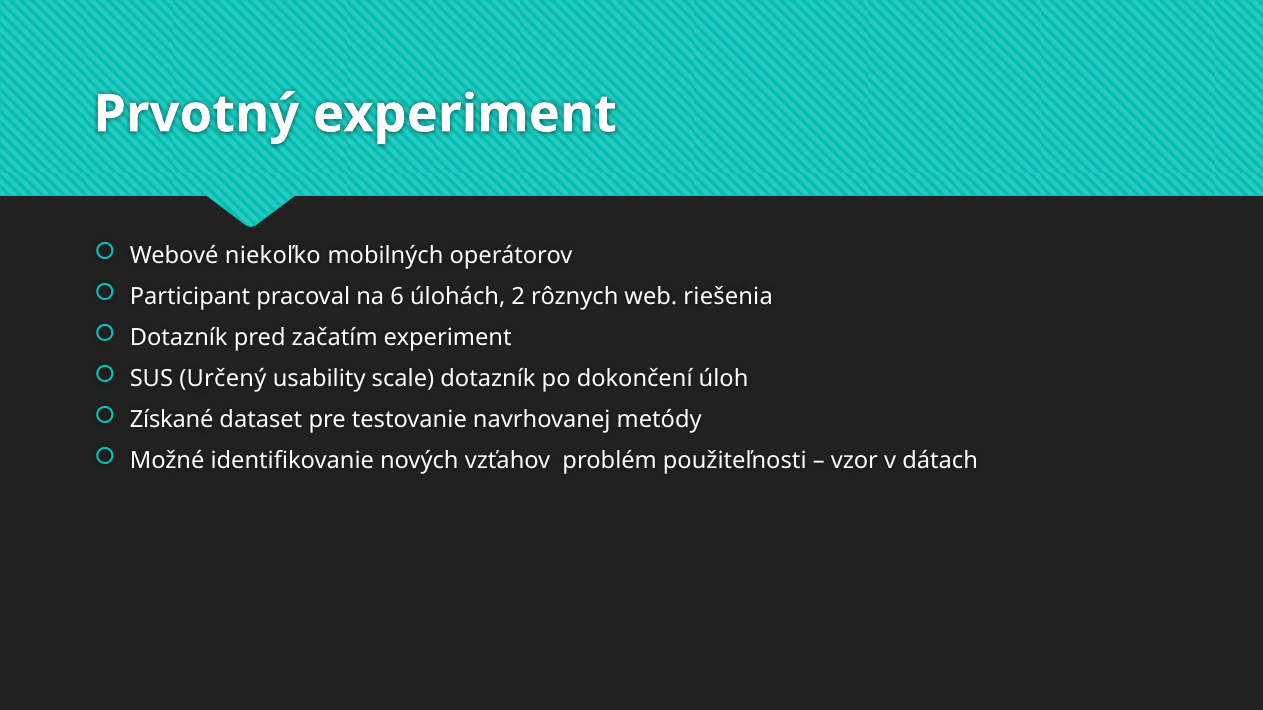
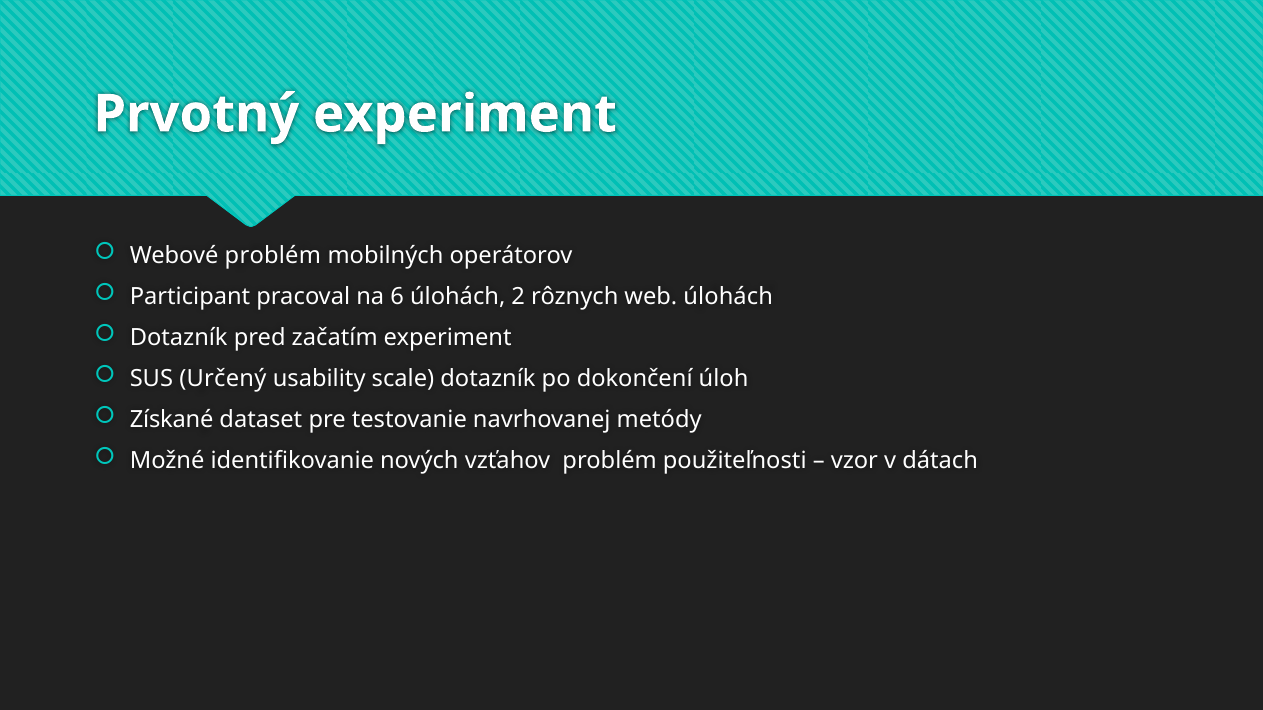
Webové niekoľko: niekoľko -> problém (273, 256)
web riešenia: riešenia -> úlohách (728, 297)
